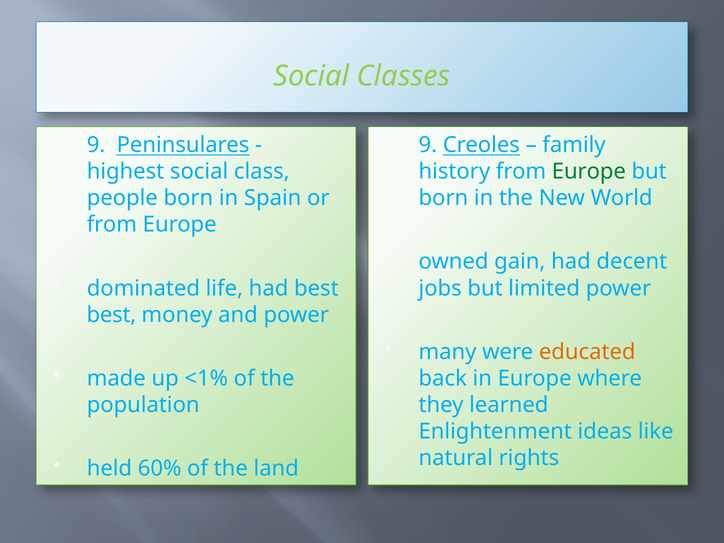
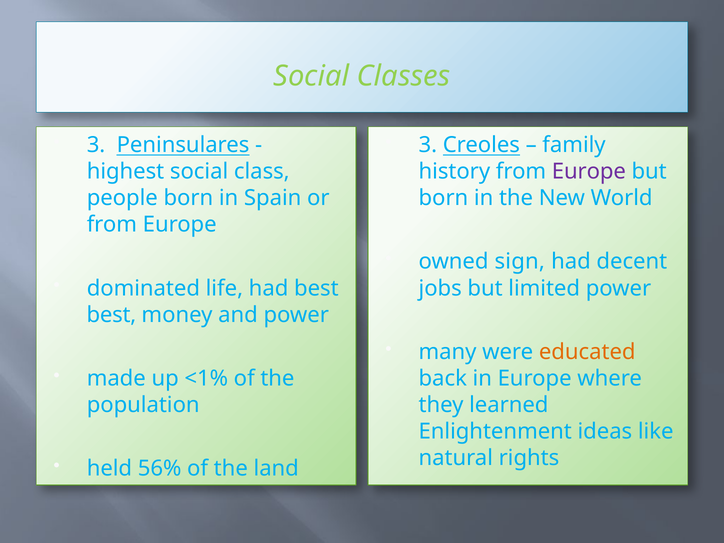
9: 9 -> 3 (96, 145)
9: 9 -> 3 (428, 145)
Europe colour: green -> purple (589, 172)
gain: gain -> sign (520, 262)
60%: 60% -> 56% (160, 468)
